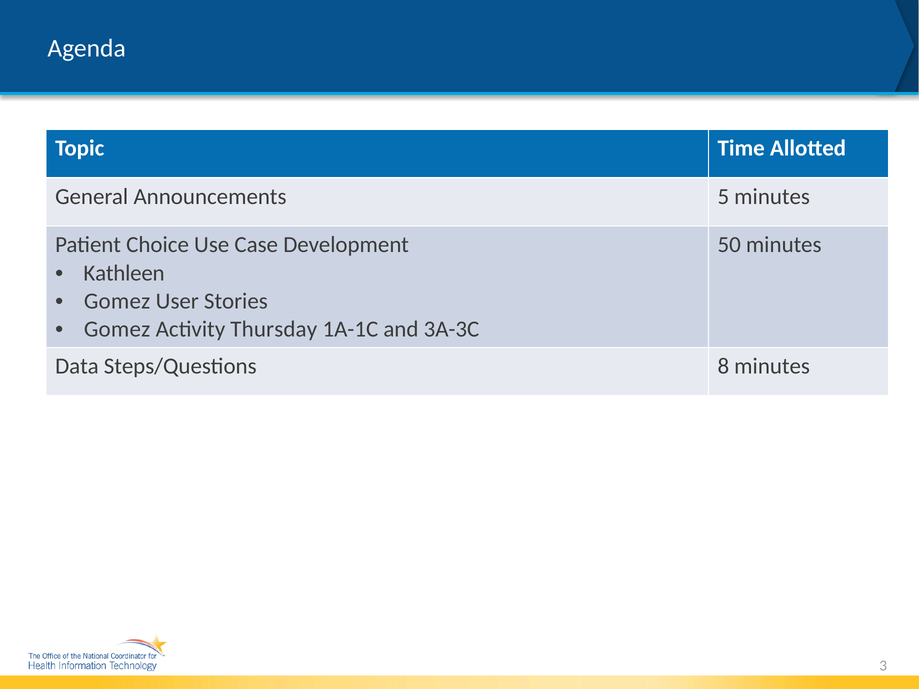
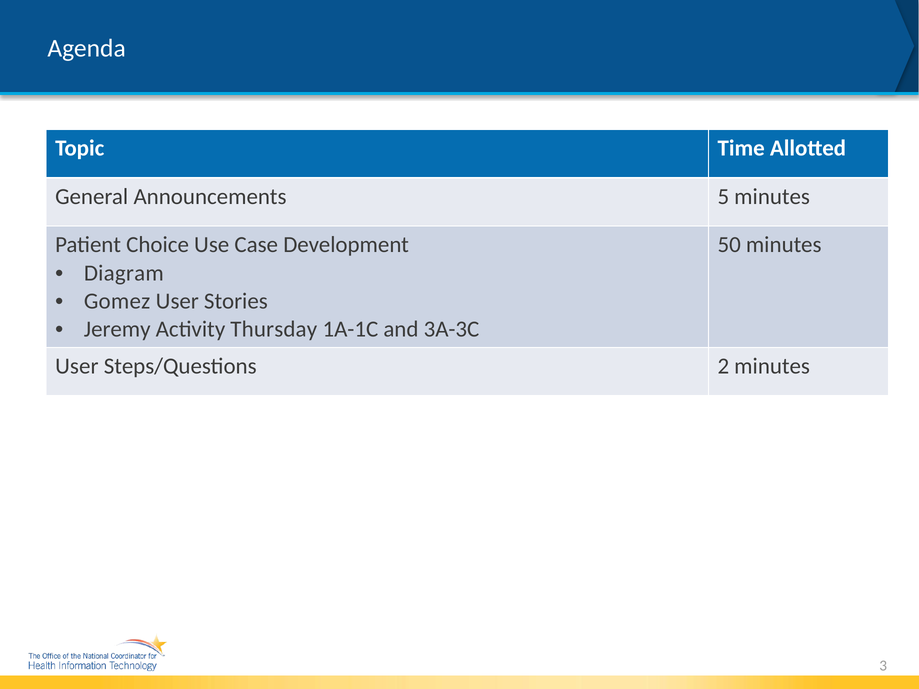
Kathleen: Kathleen -> Diagram (124, 273)
Gomez: Gomez -> Jeremy (117, 329)
Data: Data -> User (77, 366)
8: 8 -> 2 (723, 366)
